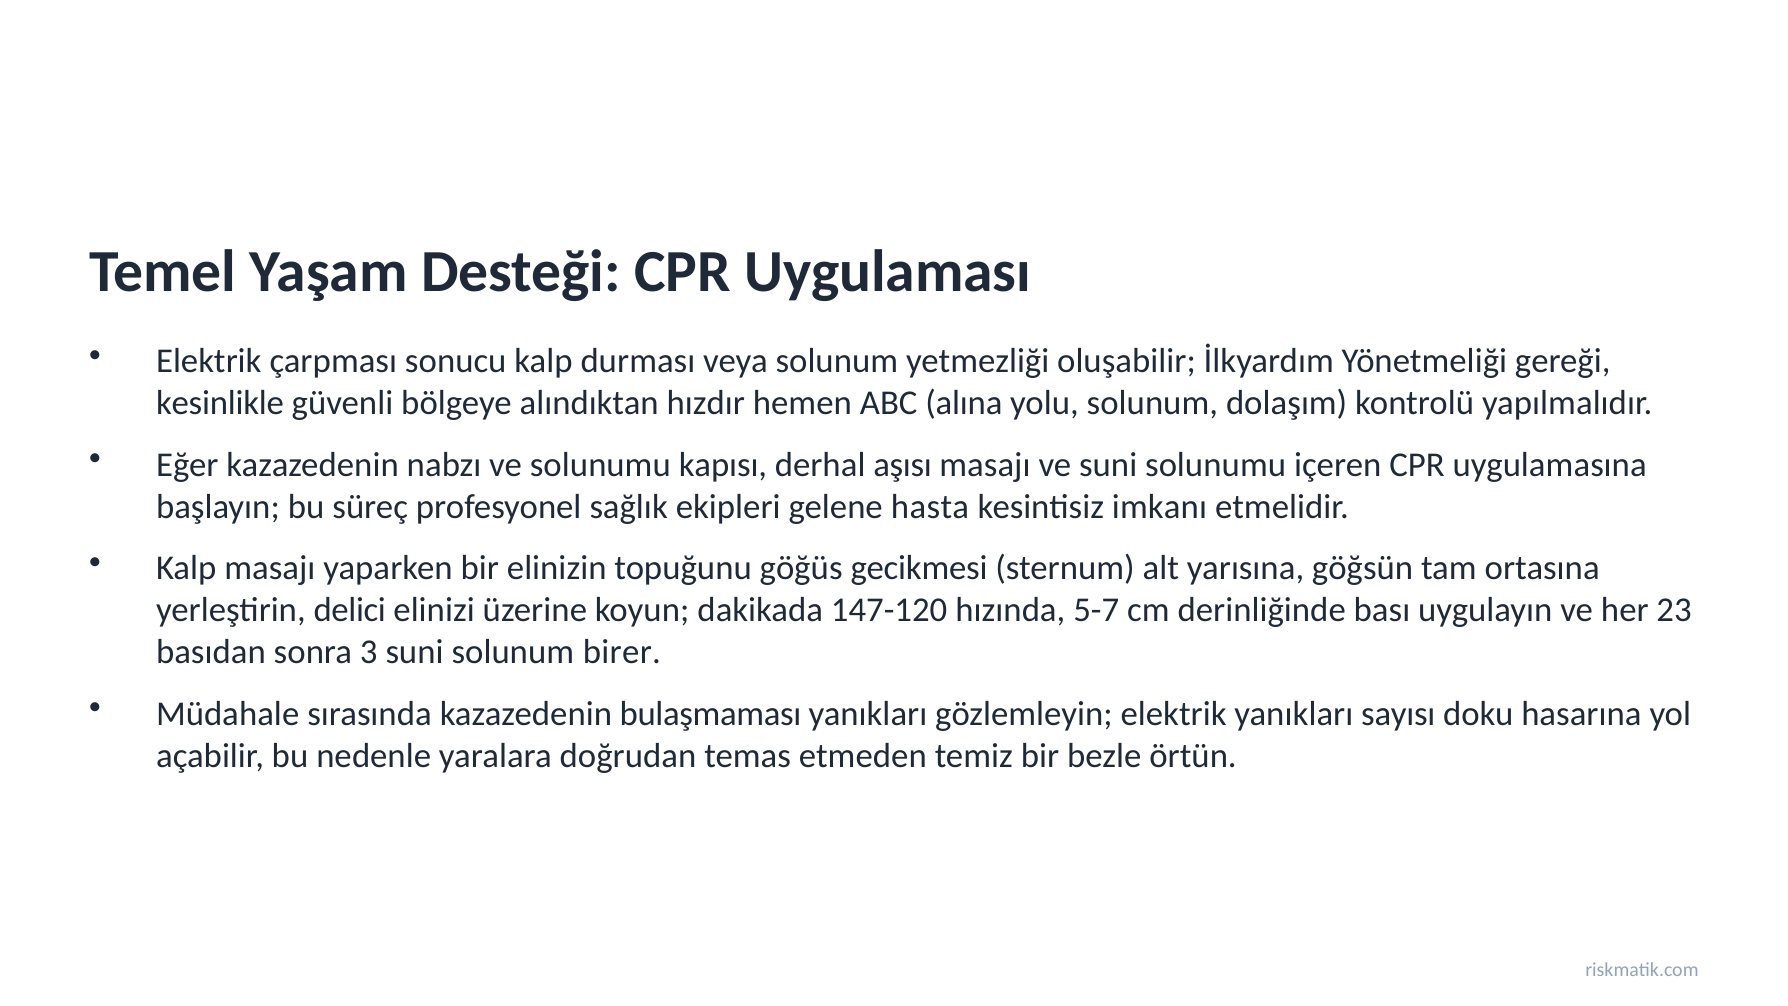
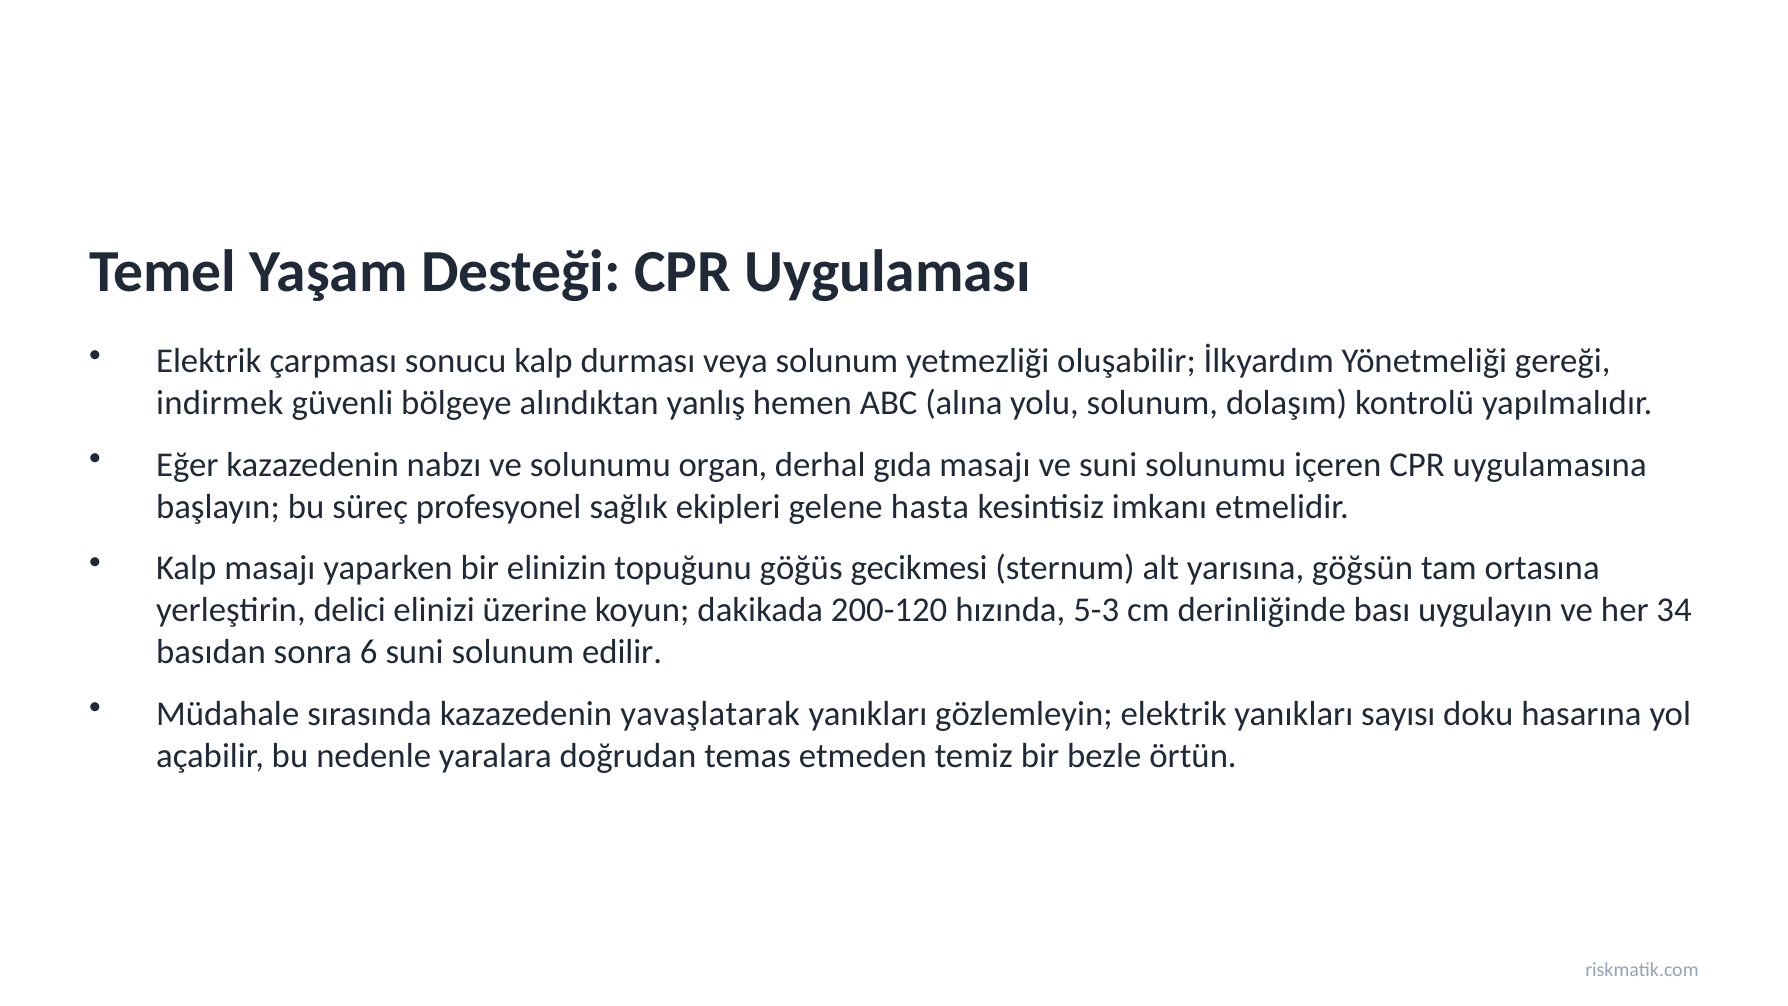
kesinlikle: kesinlikle -> indirmek (220, 403)
hızdır: hızdır -> yanlış (706, 403)
kapısı: kapısı -> organ (723, 465)
aşısı: aşısı -> gıda (903, 465)
147-120: 147-120 -> 200-120 (889, 610)
5-7: 5-7 -> 5-3 (1096, 610)
23: 23 -> 34 (1674, 610)
3: 3 -> 6 (369, 652)
birer: birer -> edilir (622, 652)
bulaşmaması: bulaşmaması -> yavaşlatarak (710, 714)
